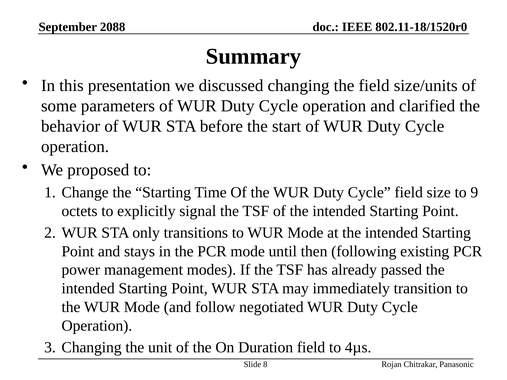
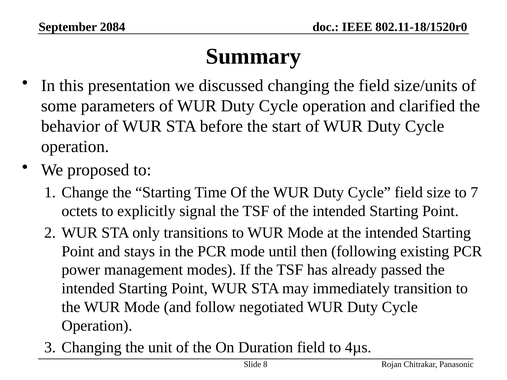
2088: 2088 -> 2084 (113, 27)
9: 9 -> 7 (474, 193)
